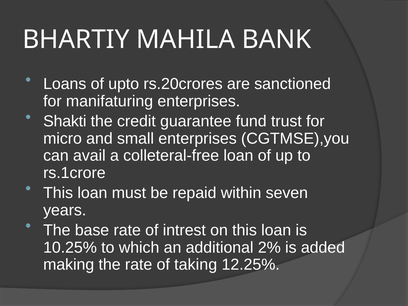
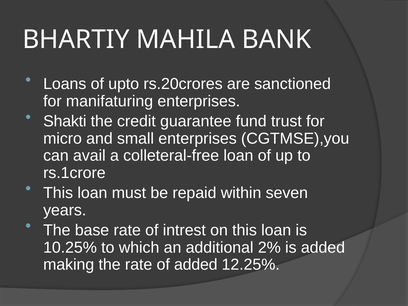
of taking: taking -> added (196, 265)
